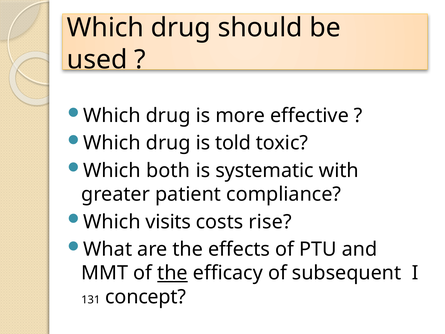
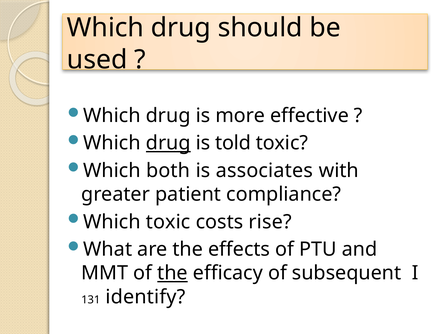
drug underline: none -> present (168, 143)
systematic: systematic -> associates (264, 170)
Which visits: visits -> toxic (168, 222)
concept: concept -> identify (145, 297)
